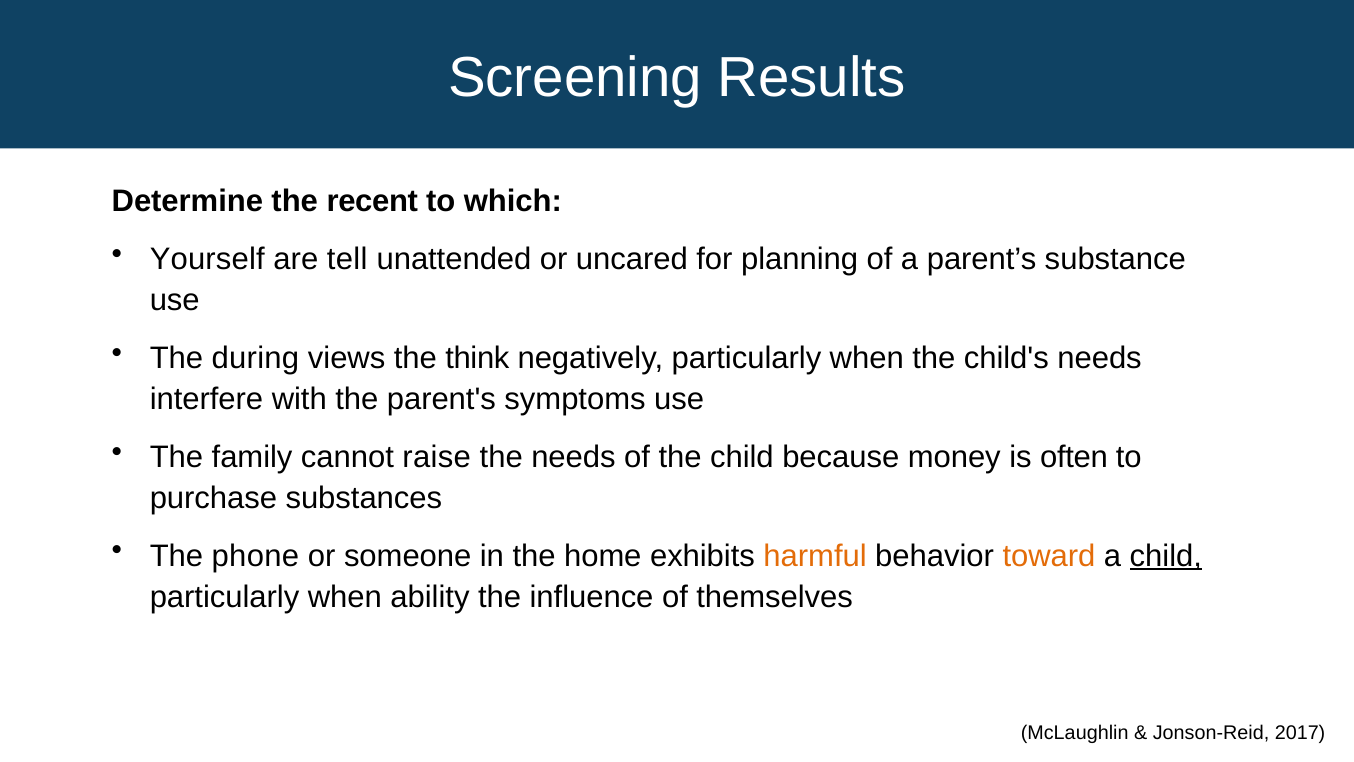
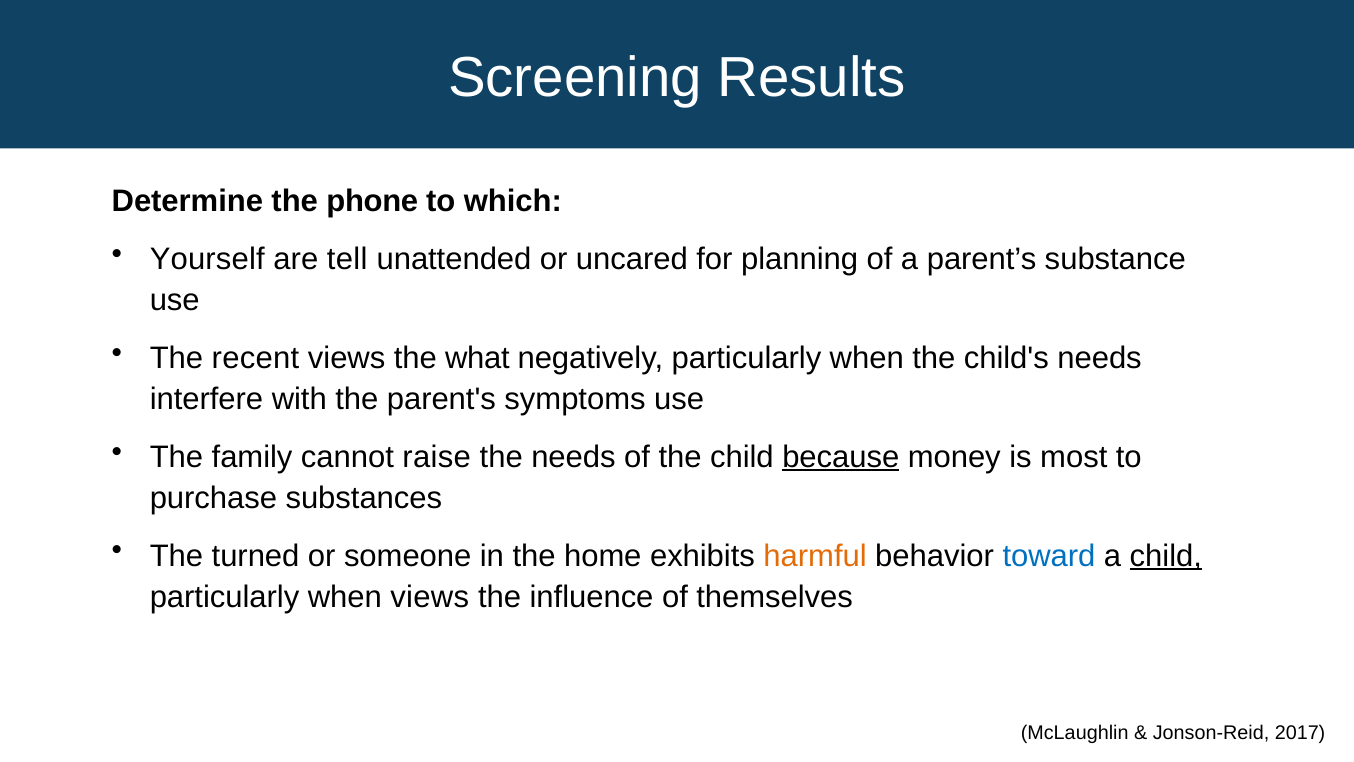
recent: recent -> phone (372, 201)
during: during -> recent (255, 358)
think: think -> what (477, 358)
because underline: none -> present (841, 457)
often: often -> most (1074, 457)
phone: phone -> turned (256, 556)
toward colour: orange -> blue (1049, 556)
when ability: ability -> views (430, 597)
